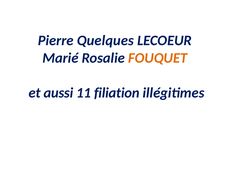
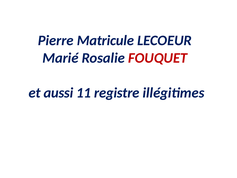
Quelques: Quelques -> Matricule (105, 40)
FOUQUET colour: orange -> red (158, 58)
filiation: filiation -> registre (117, 93)
